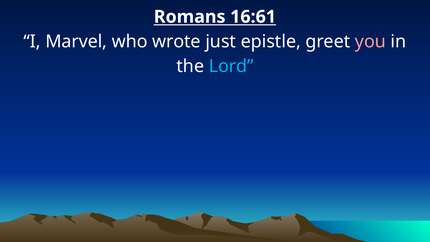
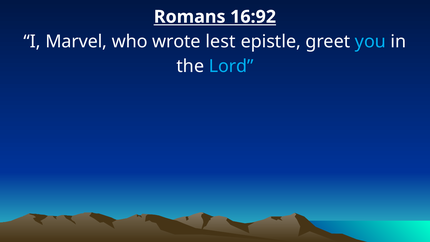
16:61: 16:61 -> 16:92 (253, 17)
just: just -> lest (221, 41)
you colour: pink -> light blue (370, 41)
